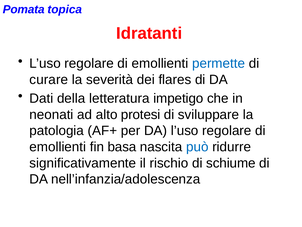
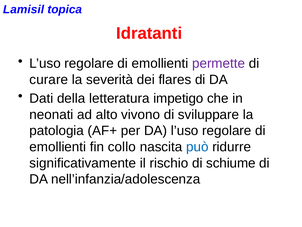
Pomata: Pomata -> Lamisil (24, 9)
permette colour: blue -> purple (219, 63)
protesi: protesi -> vivono (141, 114)
basa: basa -> collo (122, 147)
